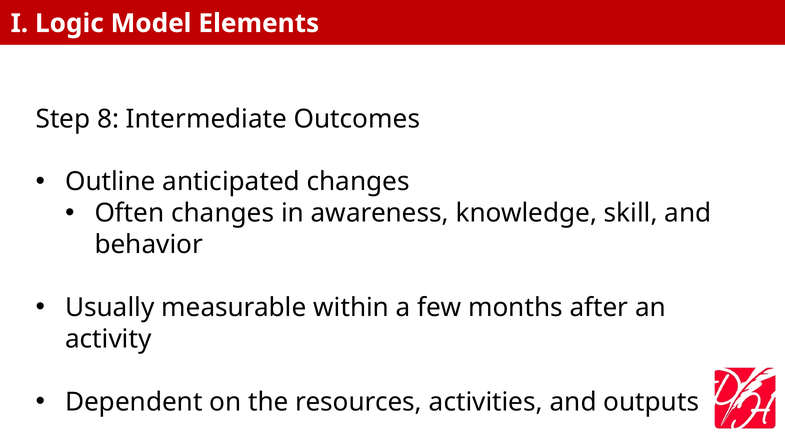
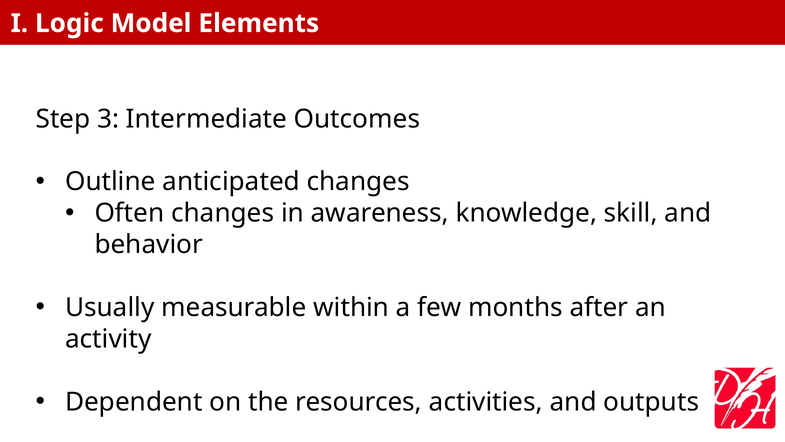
8: 8 -> 3 (108, 119)
